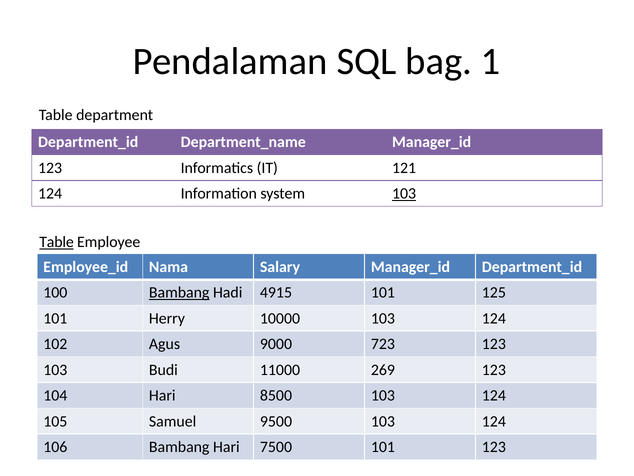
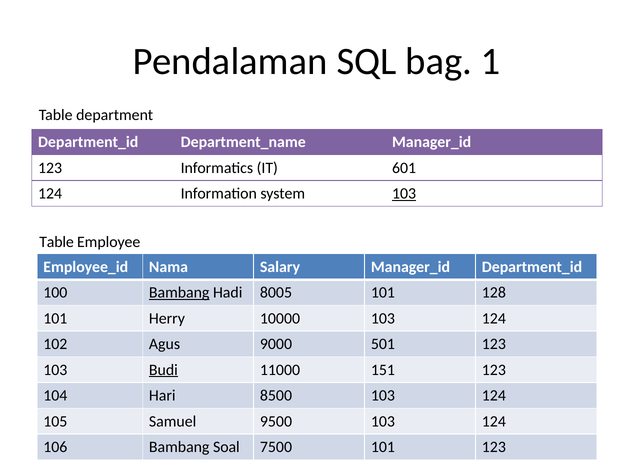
121: 121 -> 601 (404, 168)
Table underline: present -> none (57, 242)
4915: 4915 -> 8005 (276, 292)
125: 125 -> 128 (494, 292)
723: 723 -> 501 (383, 344)
Budi underline: none -> present (163, 369)
269: 269 -> 151 (383, 369)
Bambang Hari: Hari -> Soal (226, 447)
